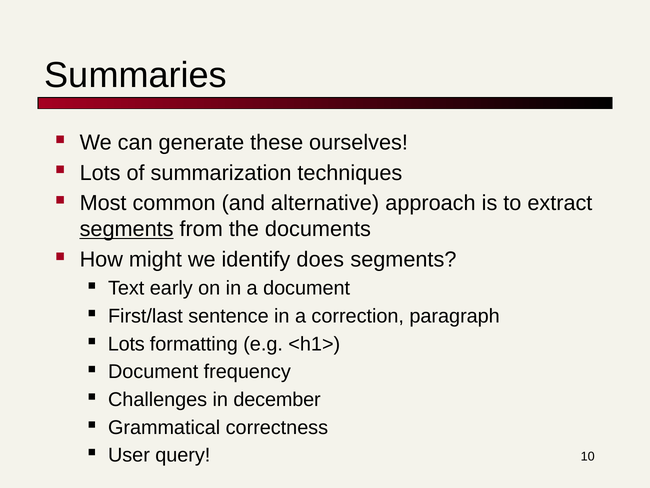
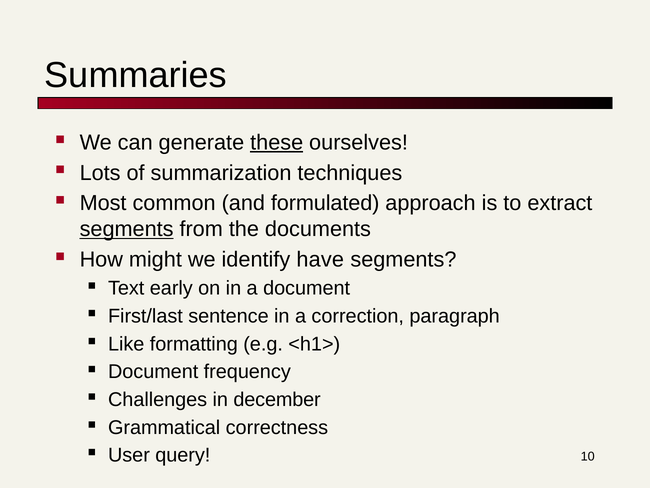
these underline: none -> present (277, 142)
alternative: alternative -> formulated (325, 203)
does: does -> have (320, 259)
Lots: Lots -> Like (126, 344)
